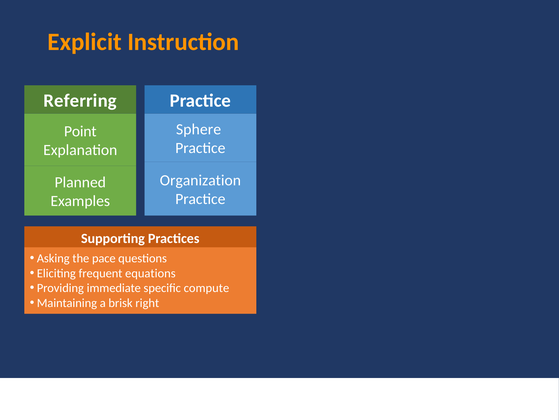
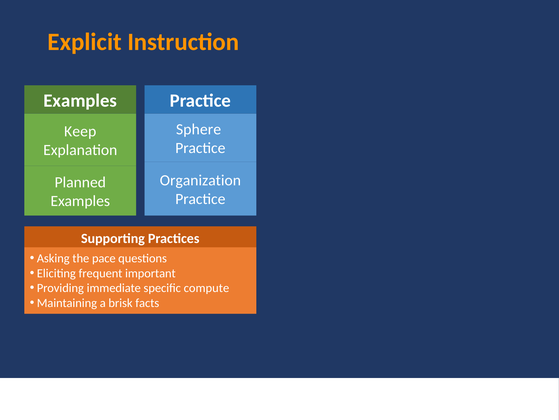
Referring: Referring -> Examples (80, 100)
Point: Point -> Keep (80, 131)
equations: equations -> important (150, 273)
right: right -> facts (147, 303)
